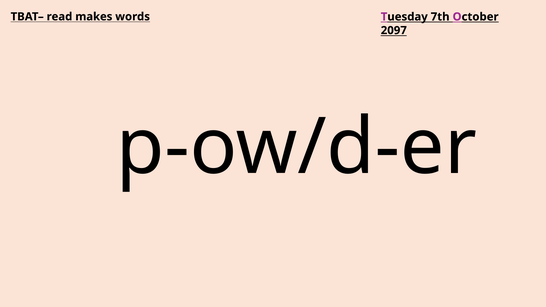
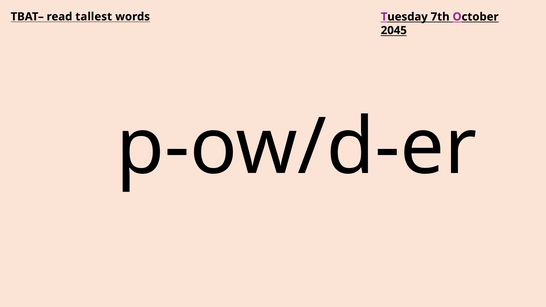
makes: makes -> tallest (94, 17)
2097: 2097 -> 2045 (394, 30)
